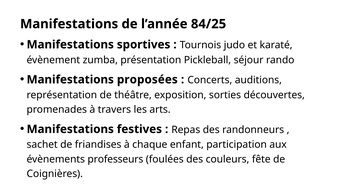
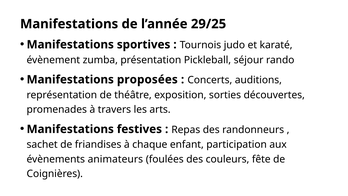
84/25: 84/25 -> 29/25 (209, 24)
professeurs: professeurs -> animateurs (115, 159)
